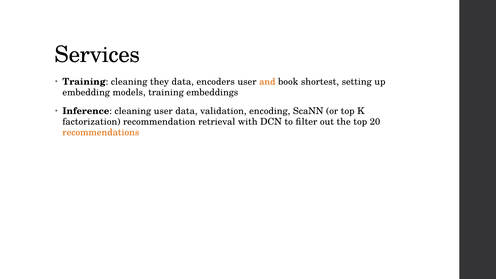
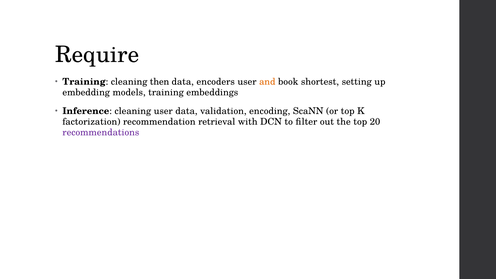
Services: Services -> Require (97, 55)
they: they -> then (160, 82)
recommendations colour: orange -> purple (101, 132)
